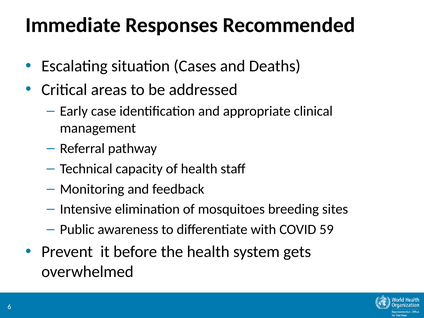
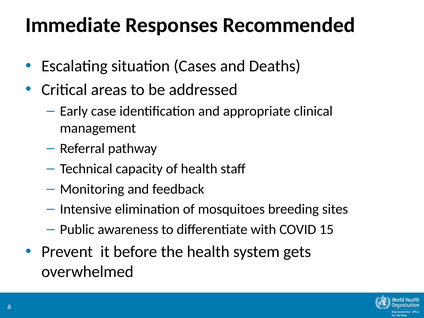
59: 59 -> 15 (327, 230)
